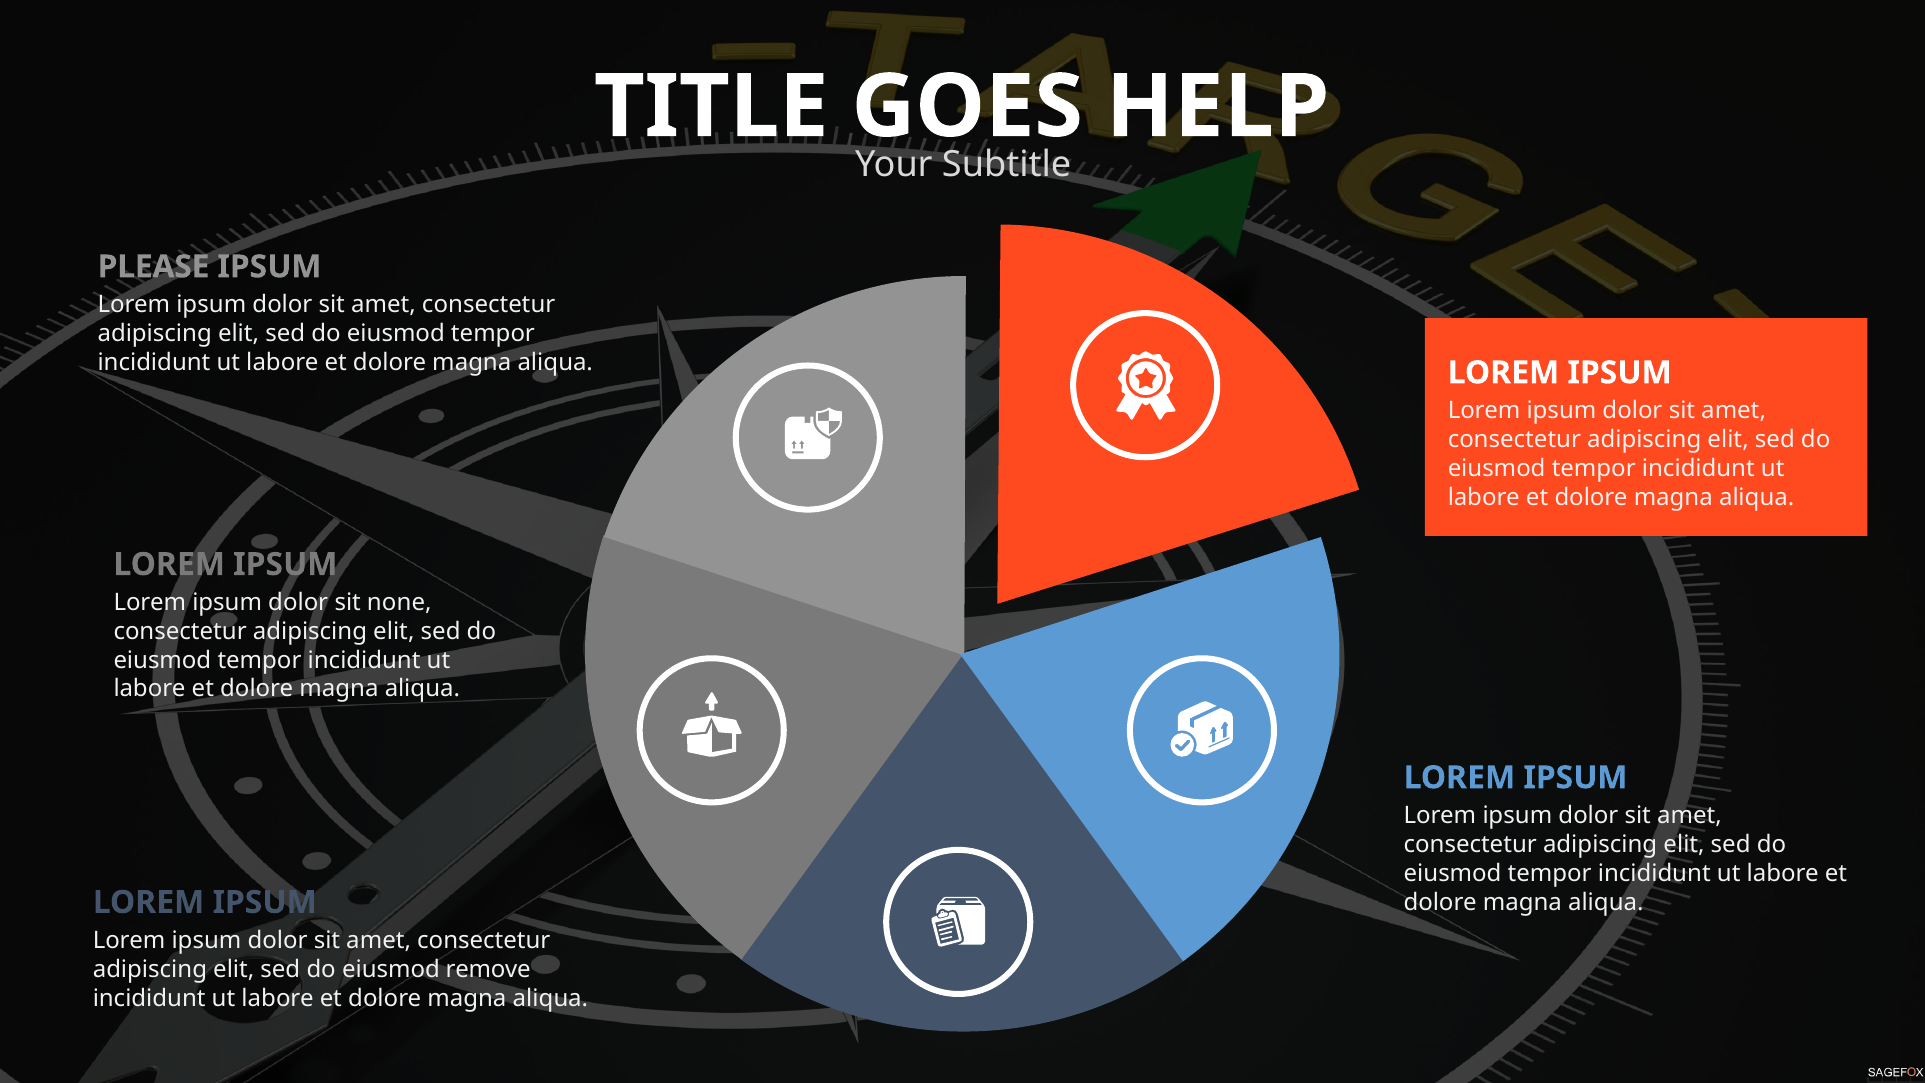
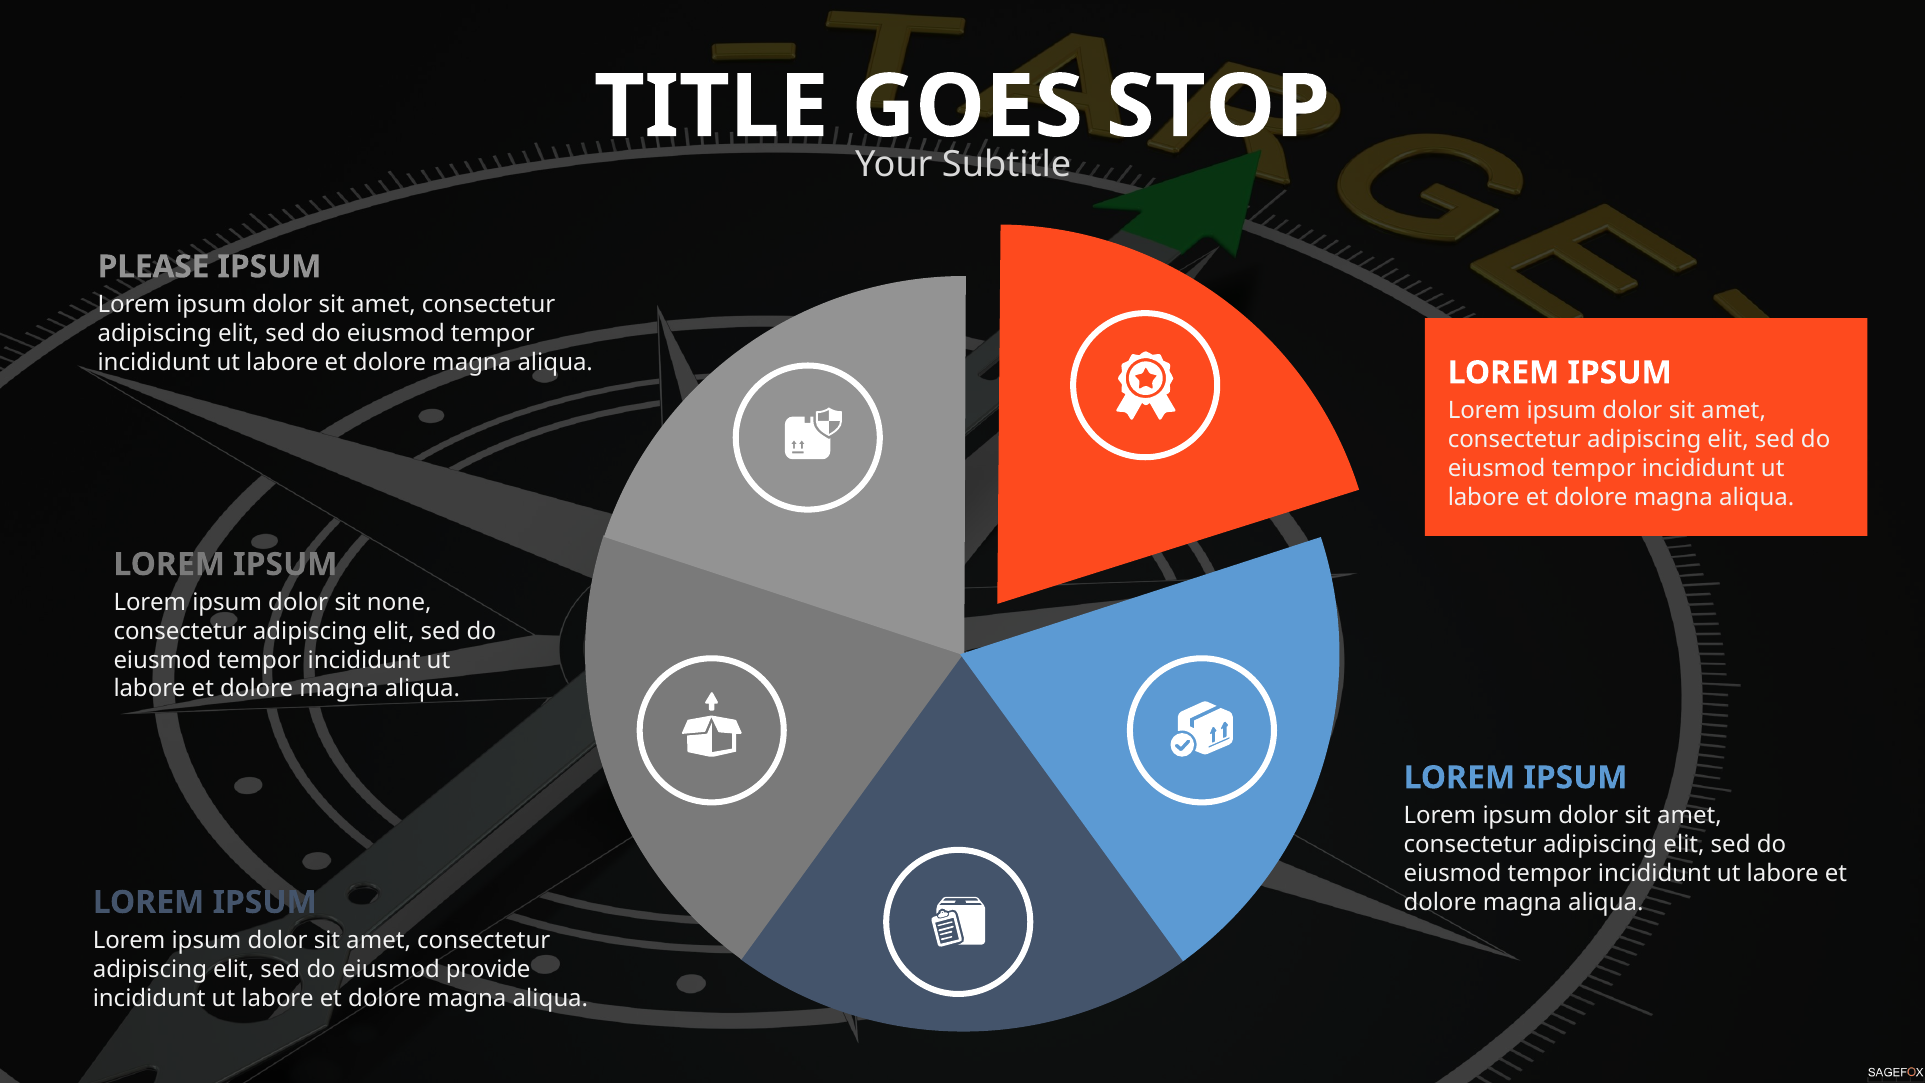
HELP: HELP -> STOP (1218, 107)
remove: remove -> provide (488, 969)
